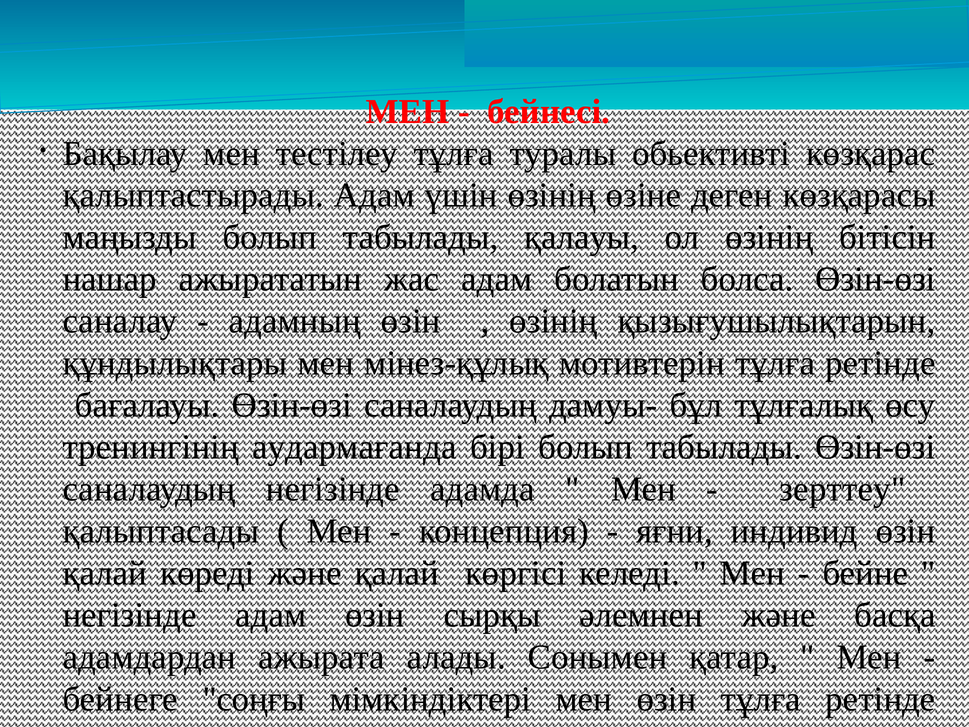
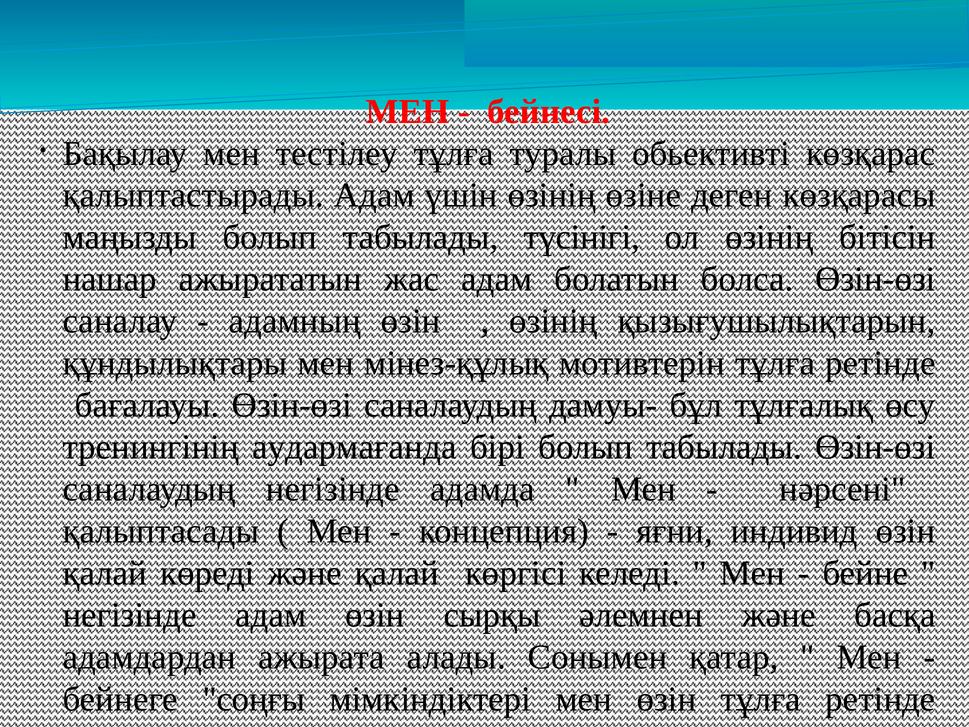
қалауы: қалауы -> түсінігі (582, 237)
зерттеу: зерттеу -> нәрсені (842, 489)
